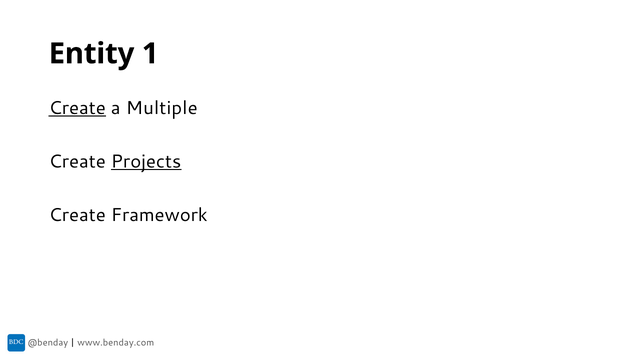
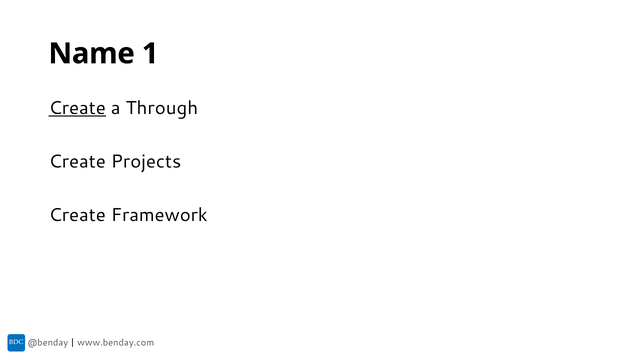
Entity: Entity -> Name (92, 54)
Multiple: Multiple -> Through (162, 108)
Projects underline: present -> none (146, 161)
